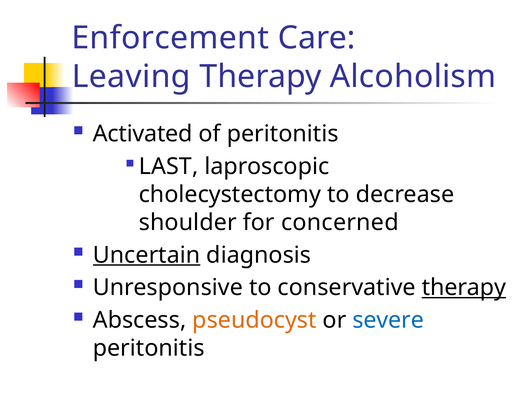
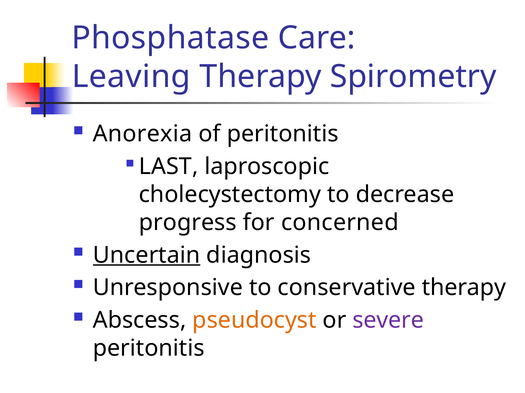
Enforcement: Enforcement -> Phosphatase (170, 38)
Alcoholism: Alcoholism -> Spirometry (413, 77)
Activated: Activated -> Anorexia (143, 134)
shoulder: shoulder -> progress (188, 223)
therapy underline: present -> none (464, 288)
severe colour: blue -> purple (388, 321)
